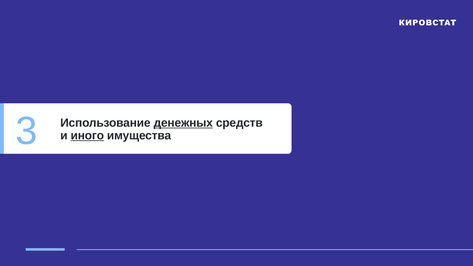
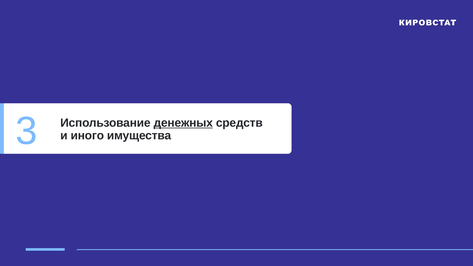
иного underline: present -> none (87, 136)
